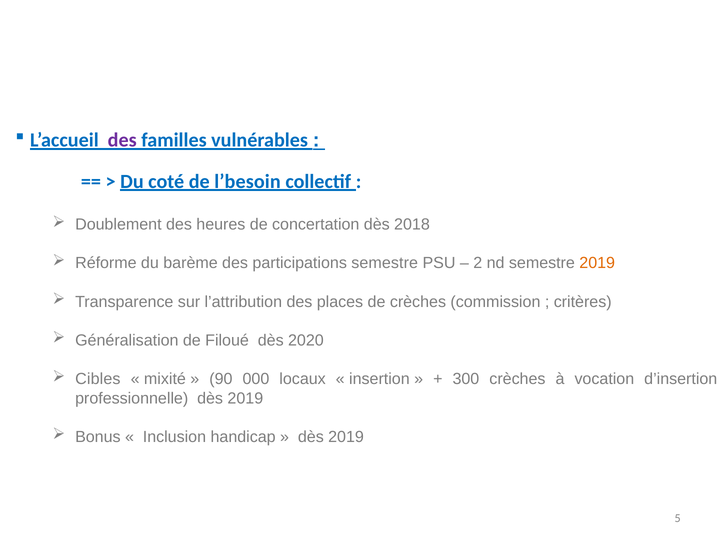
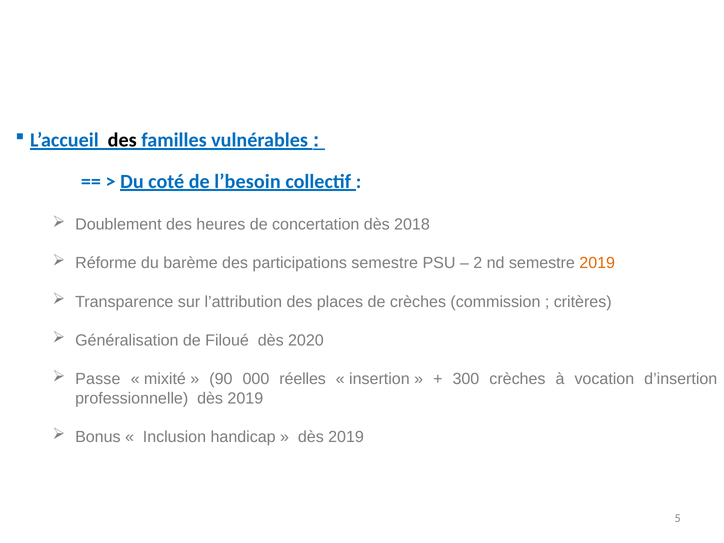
des colour: purple -> black (122, 140)
Cibles: Cibles -> Passe (98, 379)
locaux: locaux -> réelles (303, 379)
